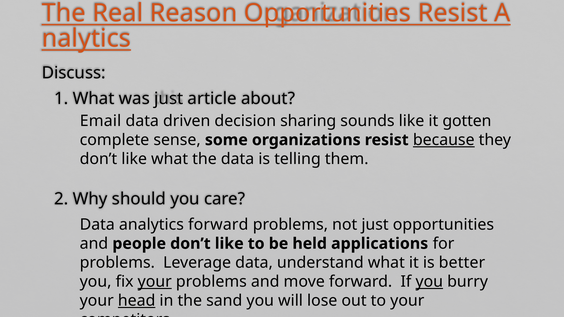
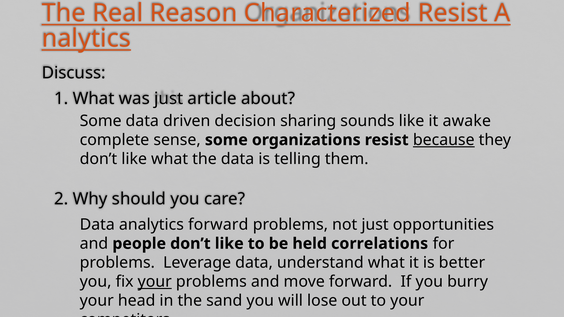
Reason Opportunities: Opportunities -> Characterized (327, 13)
Email: Email -> Some (101, 121)
gotten: gotten -> awake (467, 121)
applications: applications -> correlations (380, 244)
you underline: present -> none (429, 282)
head underline: present -> none (137, 301)
